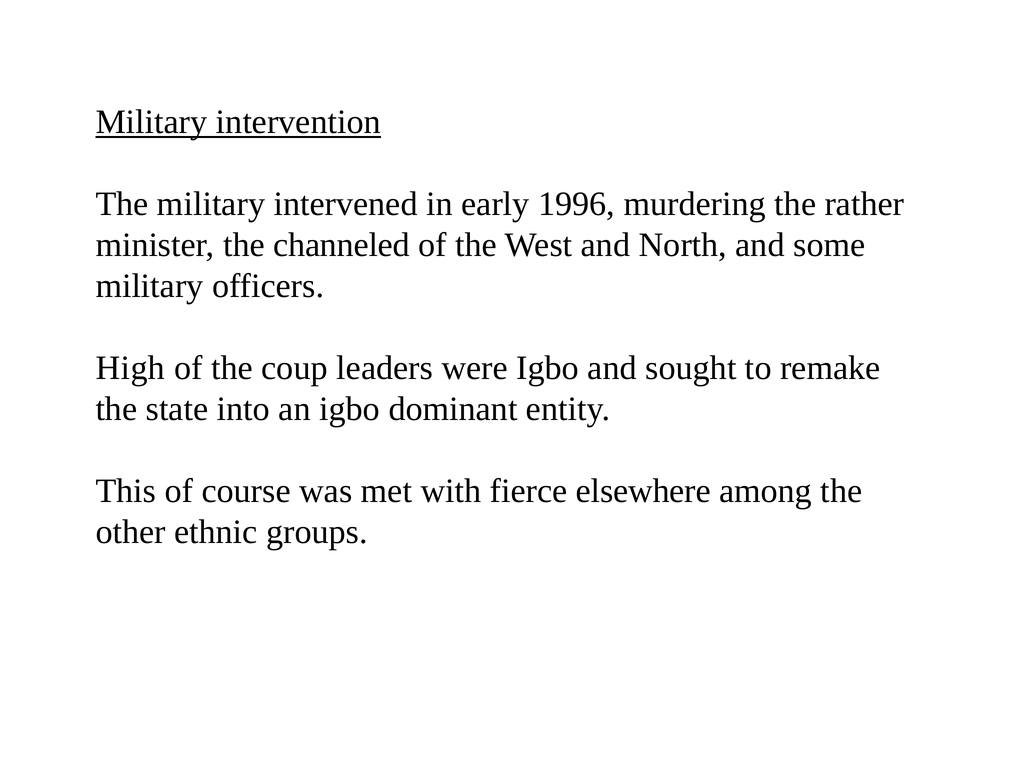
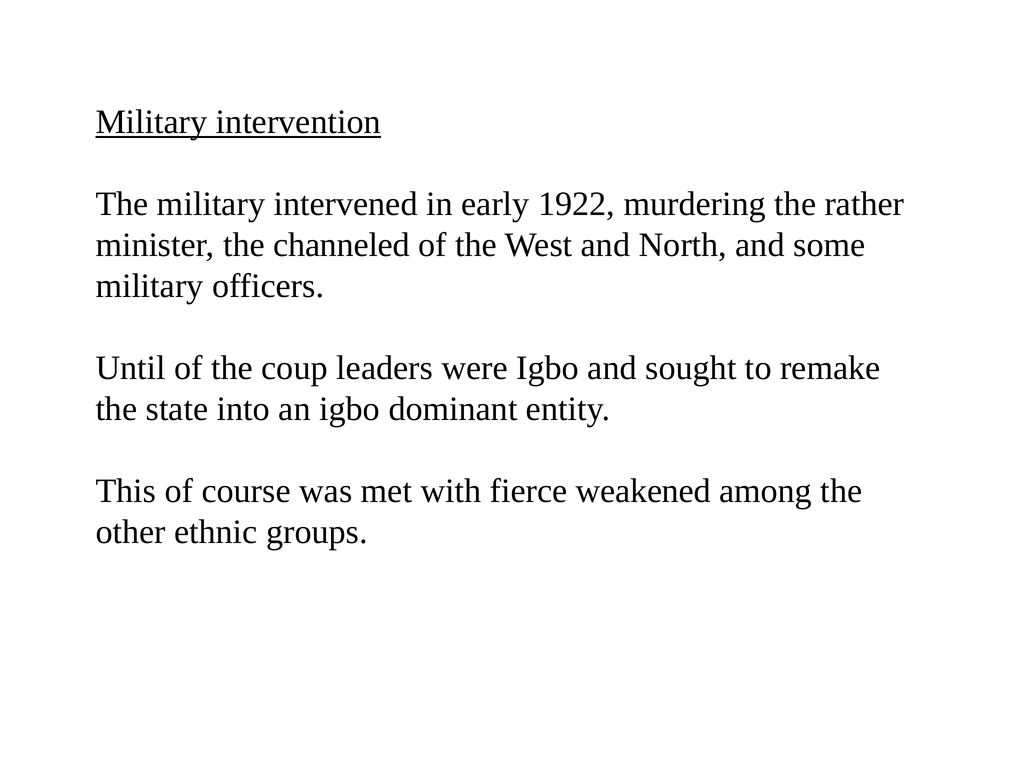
1996: 1996 -> 1922 (577, 204)
High: High -> Until (131, 368)
elsewhere: elsewhere -> weakened (643, 491)
